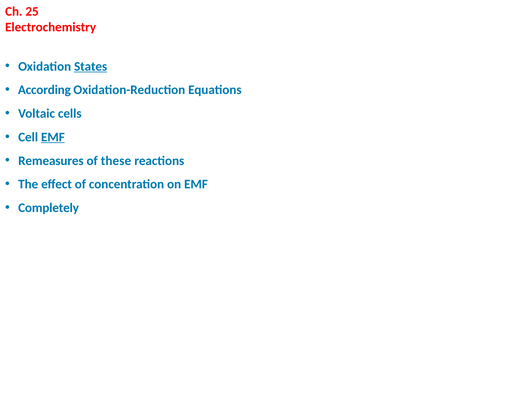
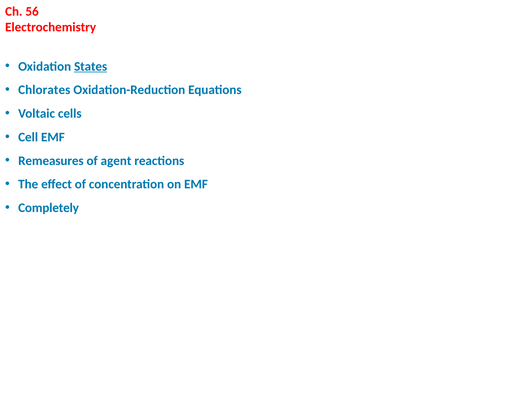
25: 25 -> 56 (32, 11)
According: According -> Chlorates (44, 90)
EMF underline: present -> none (53, 137)
these: these -> agent (116, 160)
